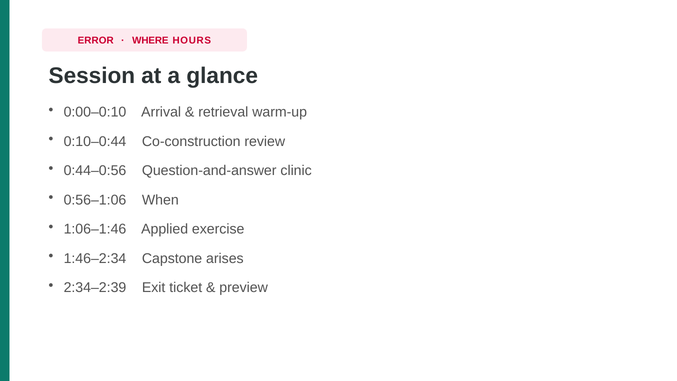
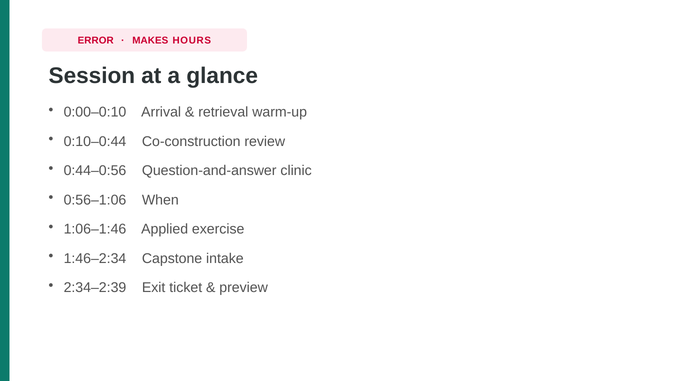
WHERE: WHERE -> MAKES (150, 41)
arises: arises -> intake (225, 258)
